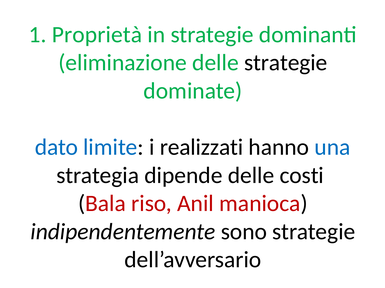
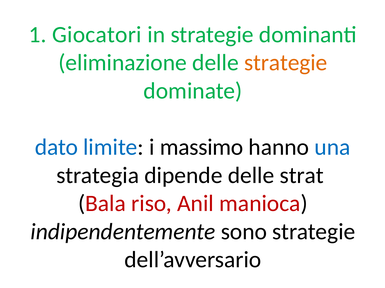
Proprietà: Proprietà -> Giocatori (97, 35)
strategie colour: black -> orange (286, 63)
realizzati: realizzati -> massimo (202, 148)
costi: costi -> strat (302, 176)
